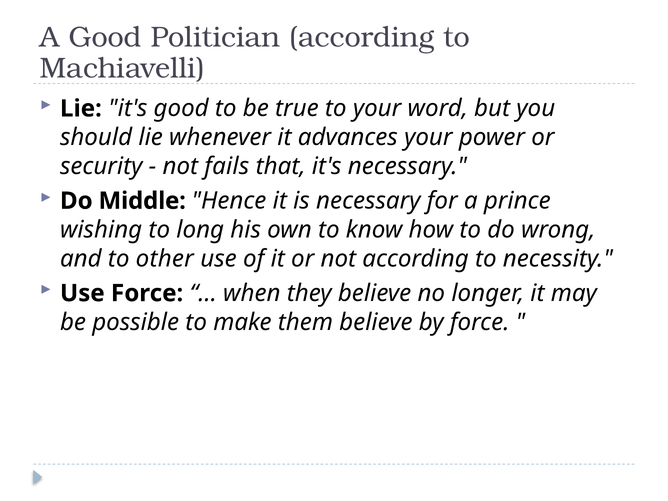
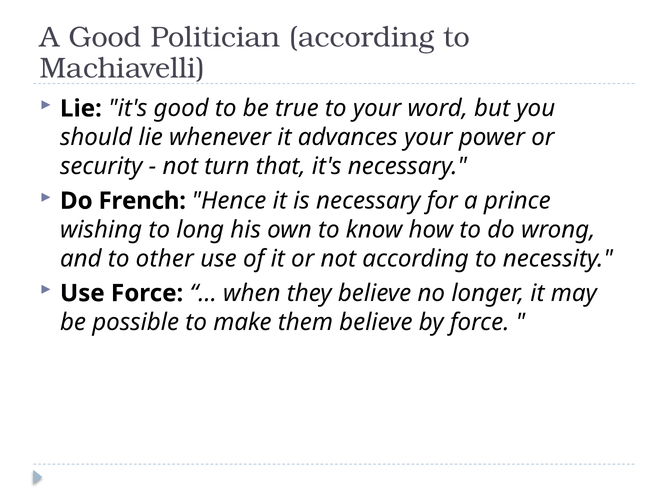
fails: fails -> turn (227, 166)
Middle: Middle -> French (142, 201)
